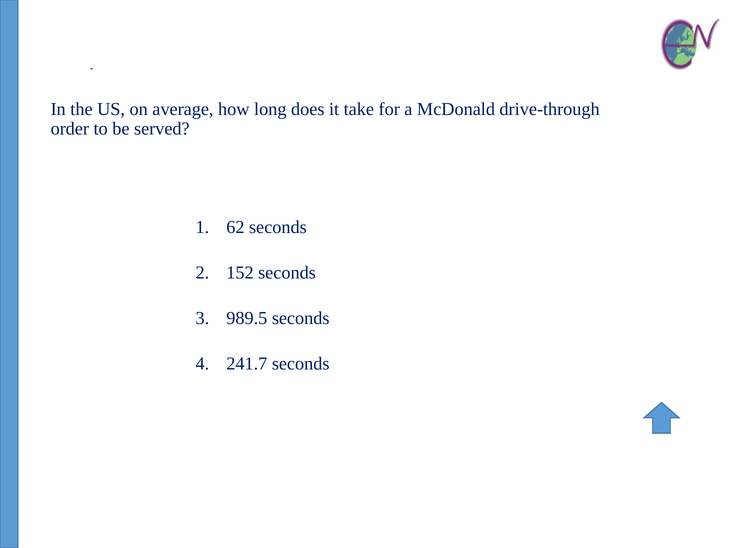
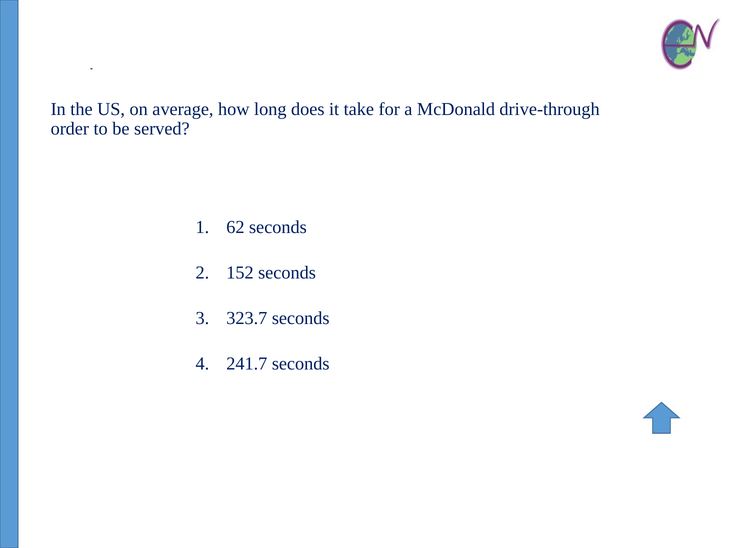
989.5: 989.5 -> 323.7 (247, 318)
